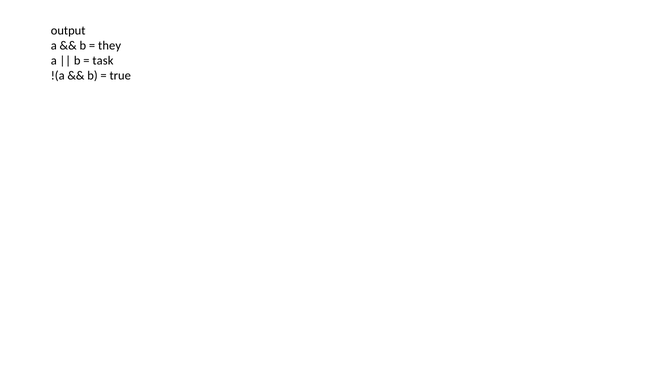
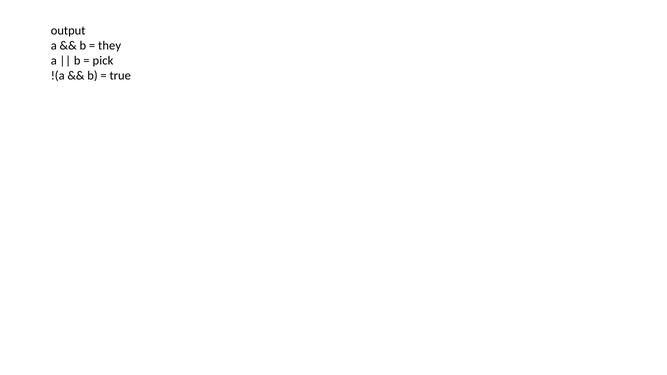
task: task -> pick (103, 61)
